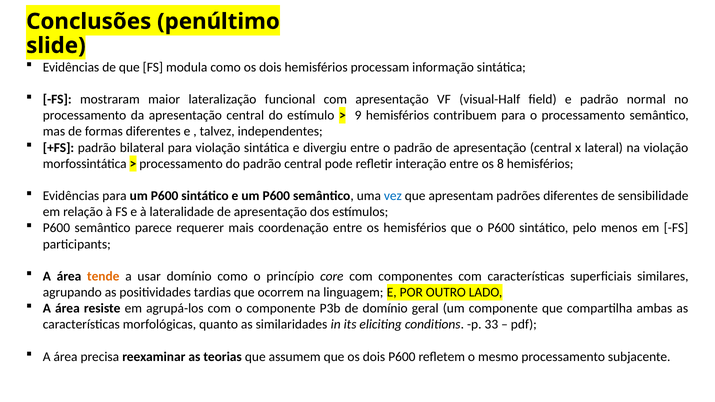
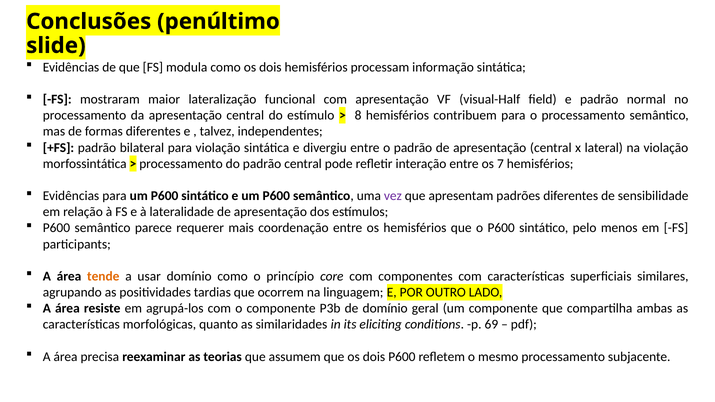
9: 9 -> 8 (358, 115)
8: 8 -> 7 (500, 164)
vez colour: blue -> purple (393, 196)
33: 33 -> 69 (491, 325)
